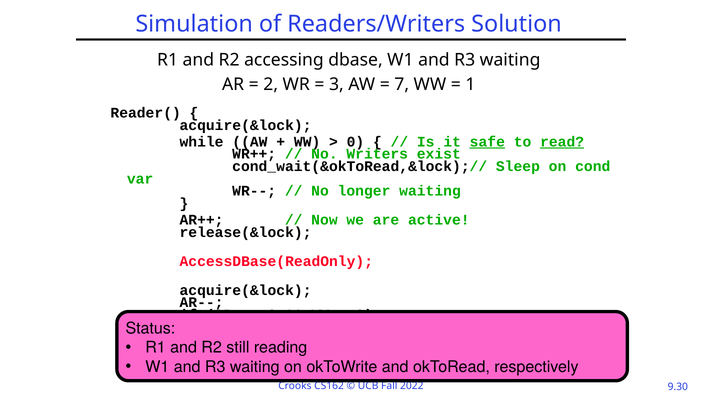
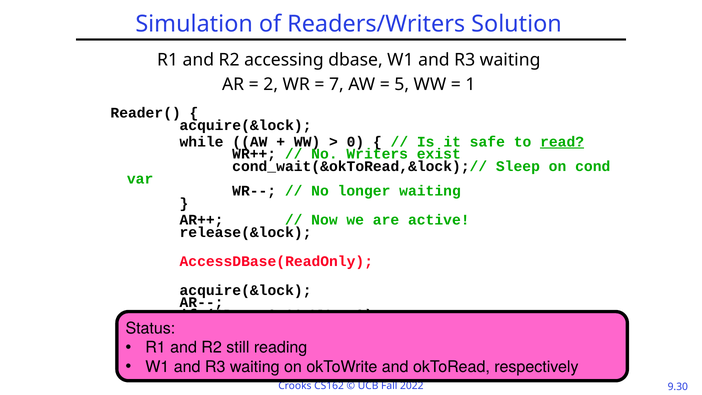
3: 3 -> 7 (336, 84)
7: 7 -> 5 (402, 84)
safe underline: present -> none (487, 142)
